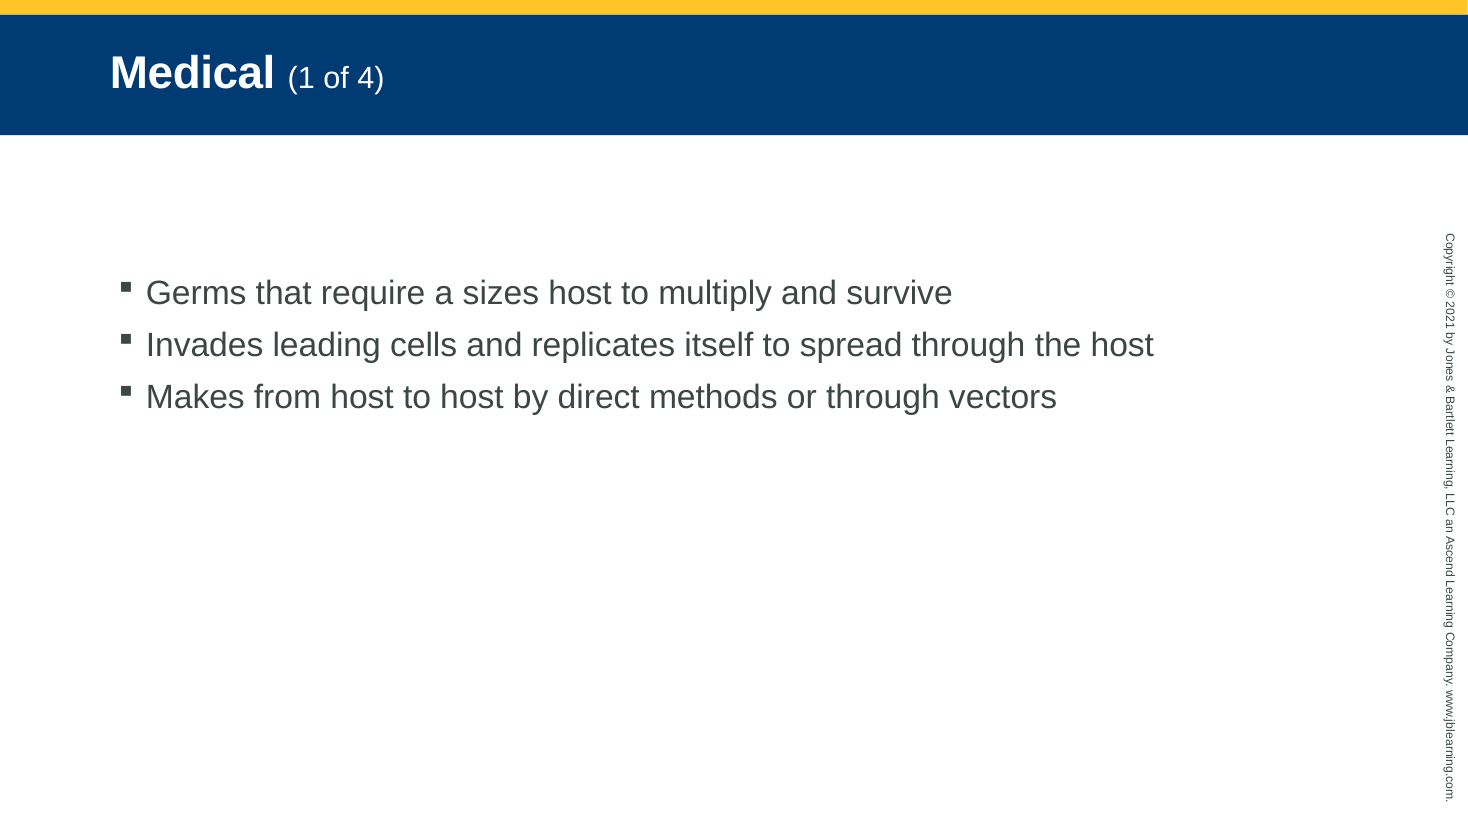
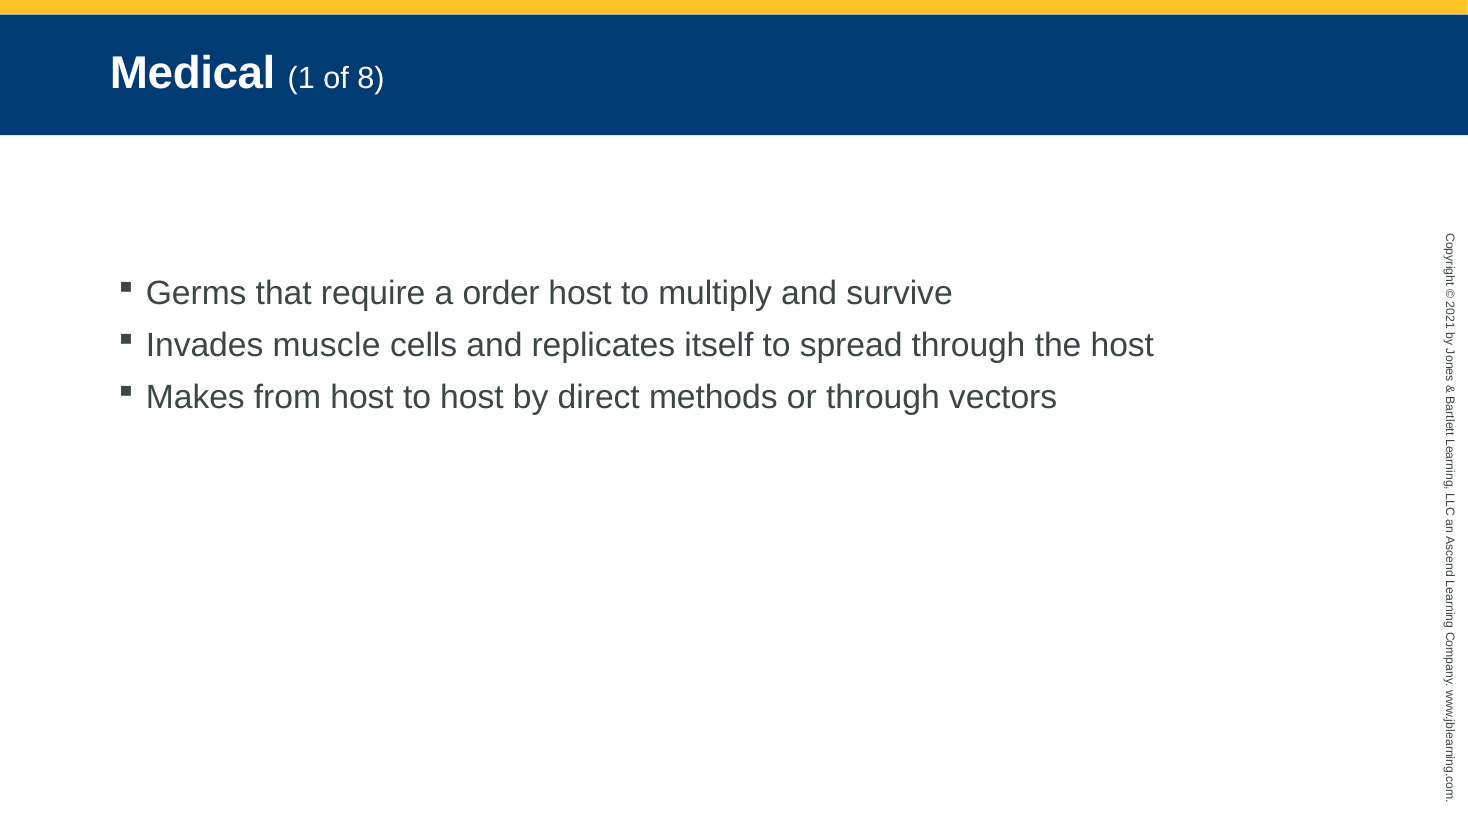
4: 4 -> 8 (371, 79)
sizes: sizes -> order (501, 293)
leading: leading -> muscle (327, 346)
